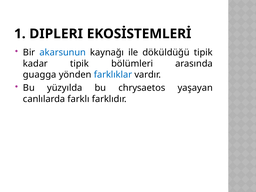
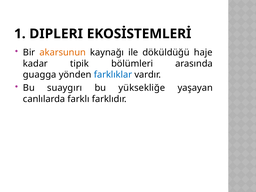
akarsunun colour: blue -> orange (63, 53)
döküldüğü tipik: tipik -> haje (203, 53)
yüzyılda: yüzyılda -> suaygırı (65, 88)
chrysaetos: chrysaetos -> yüksekliğe (142, 88)
